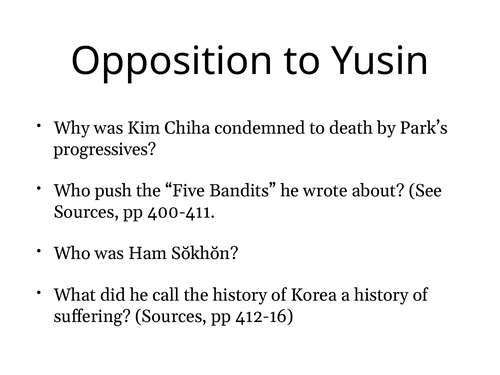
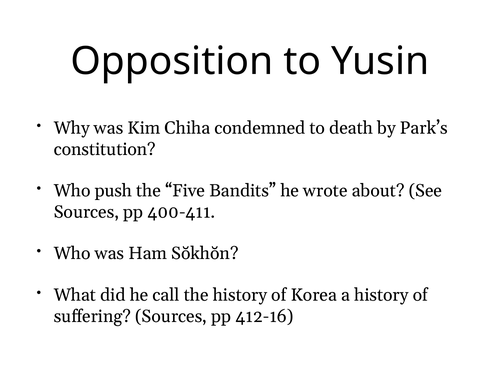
progressives: progressives -> constitution (105, 149)
